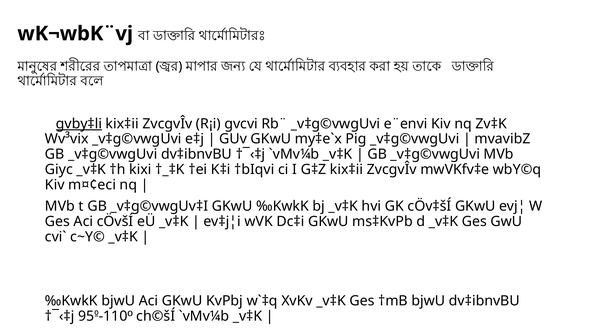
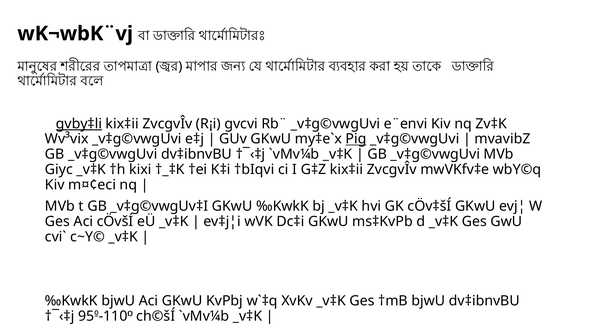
Pig underline: none -> present (356, 139)
